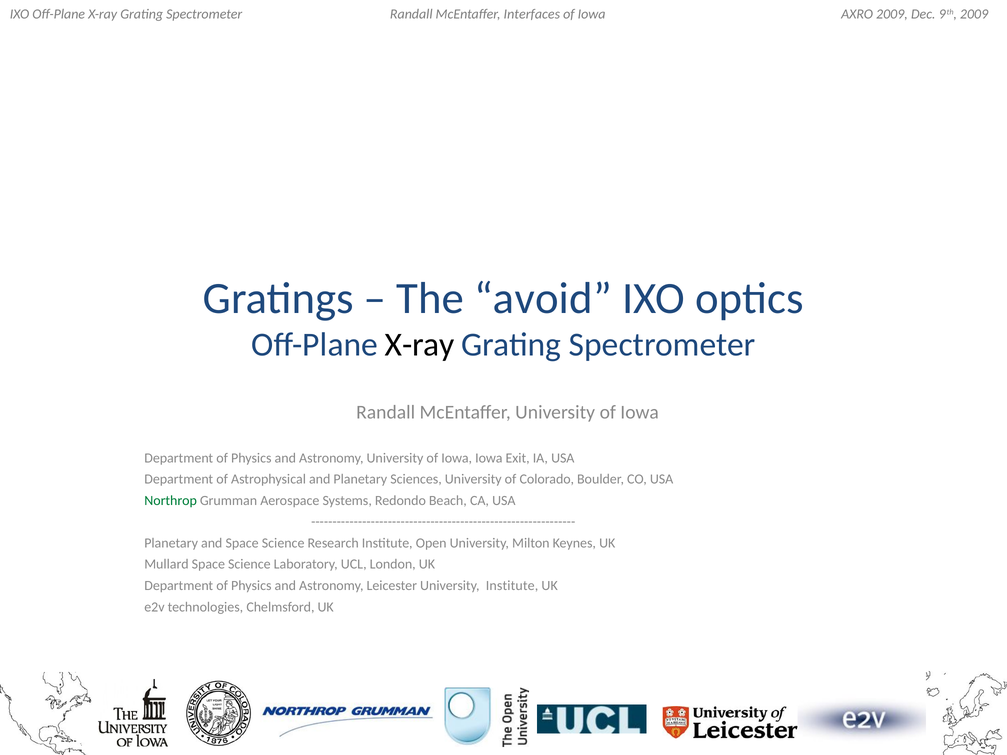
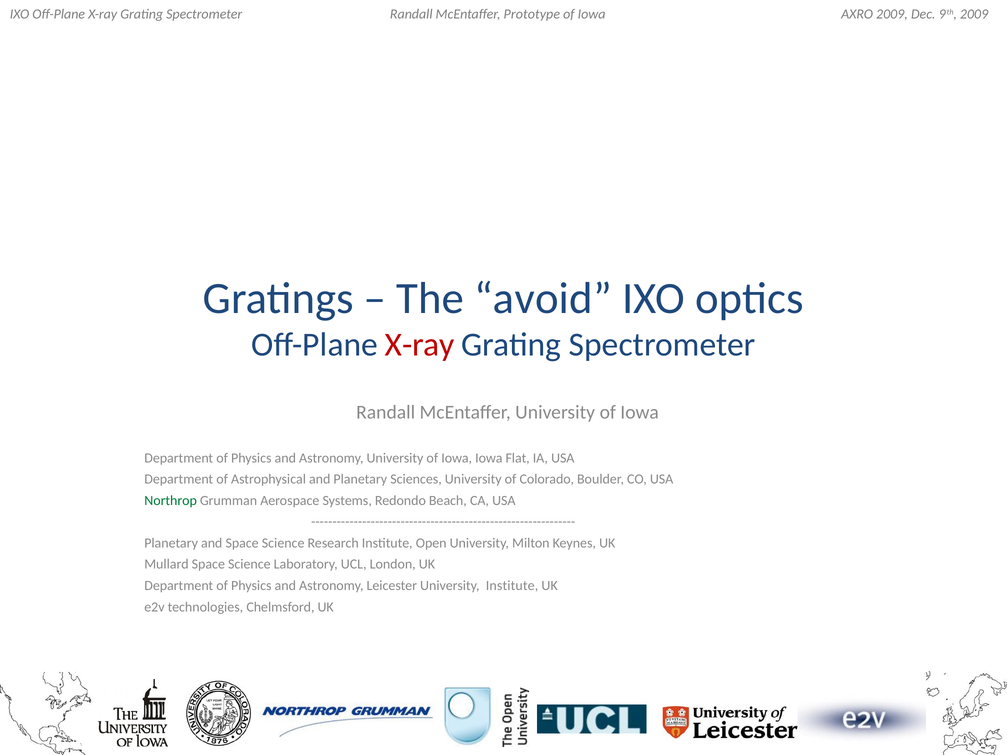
Interfaces: Interfaces -> Prototype (532, 14)
X-ray colour: black -> red (420, 345)
Exit: Exit -> Flat (518, 458)
